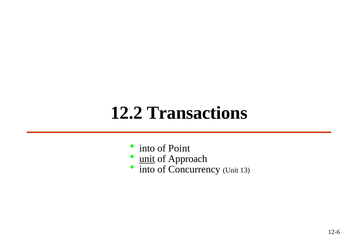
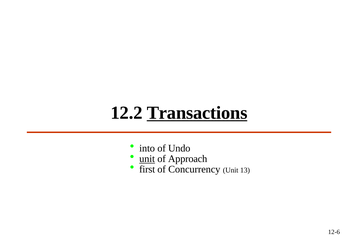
Transactions underline: none -> present (197, 113)
Point: Point -> Undo (179, 148)
into: into -> first (147, 169)
